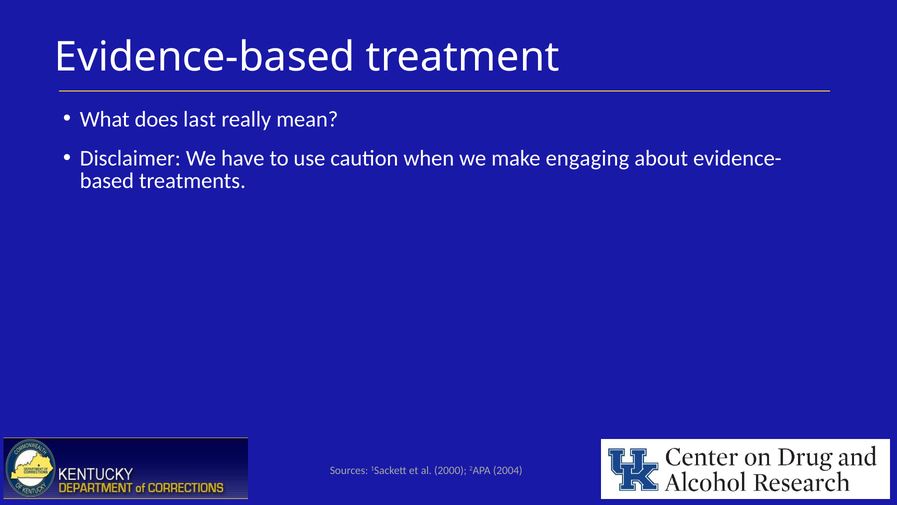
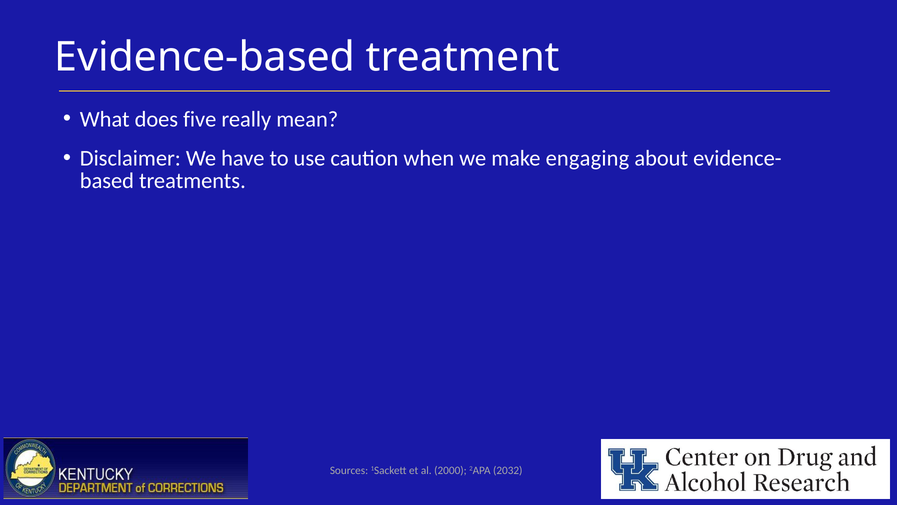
last: last -> five (200, 119)
2004: 2004 -> 2032 (508, 470)
